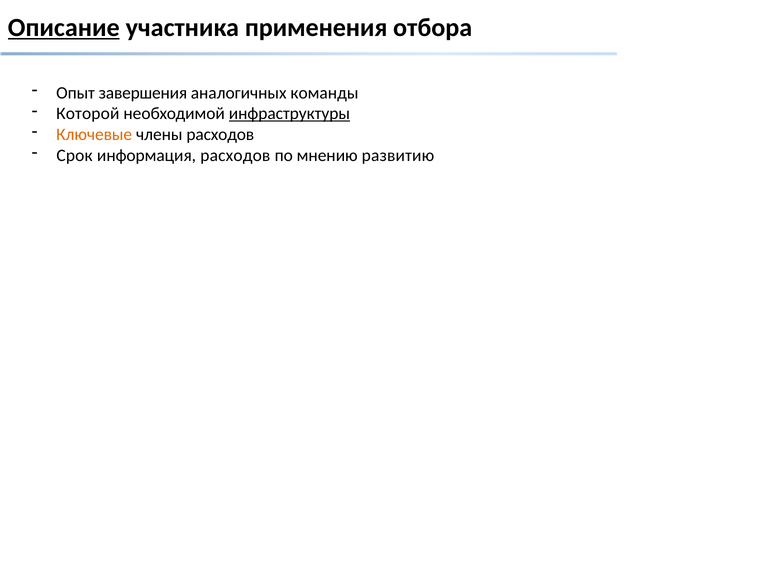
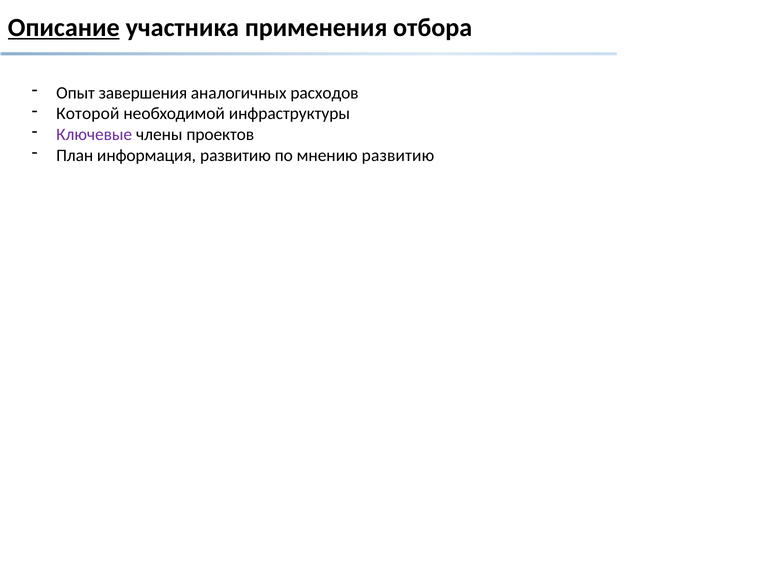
команды: команды -> расходов (324, 93)
инфраструктуры underline: present -> none (289, 114)
Ключевые colour: orange -> purple (94, 135)
члены расходов: расходов -> проектов (220, 135)
Срок: Срок -> План (75, 156)
информация расходов: расходов -> развитию (235, 156)
